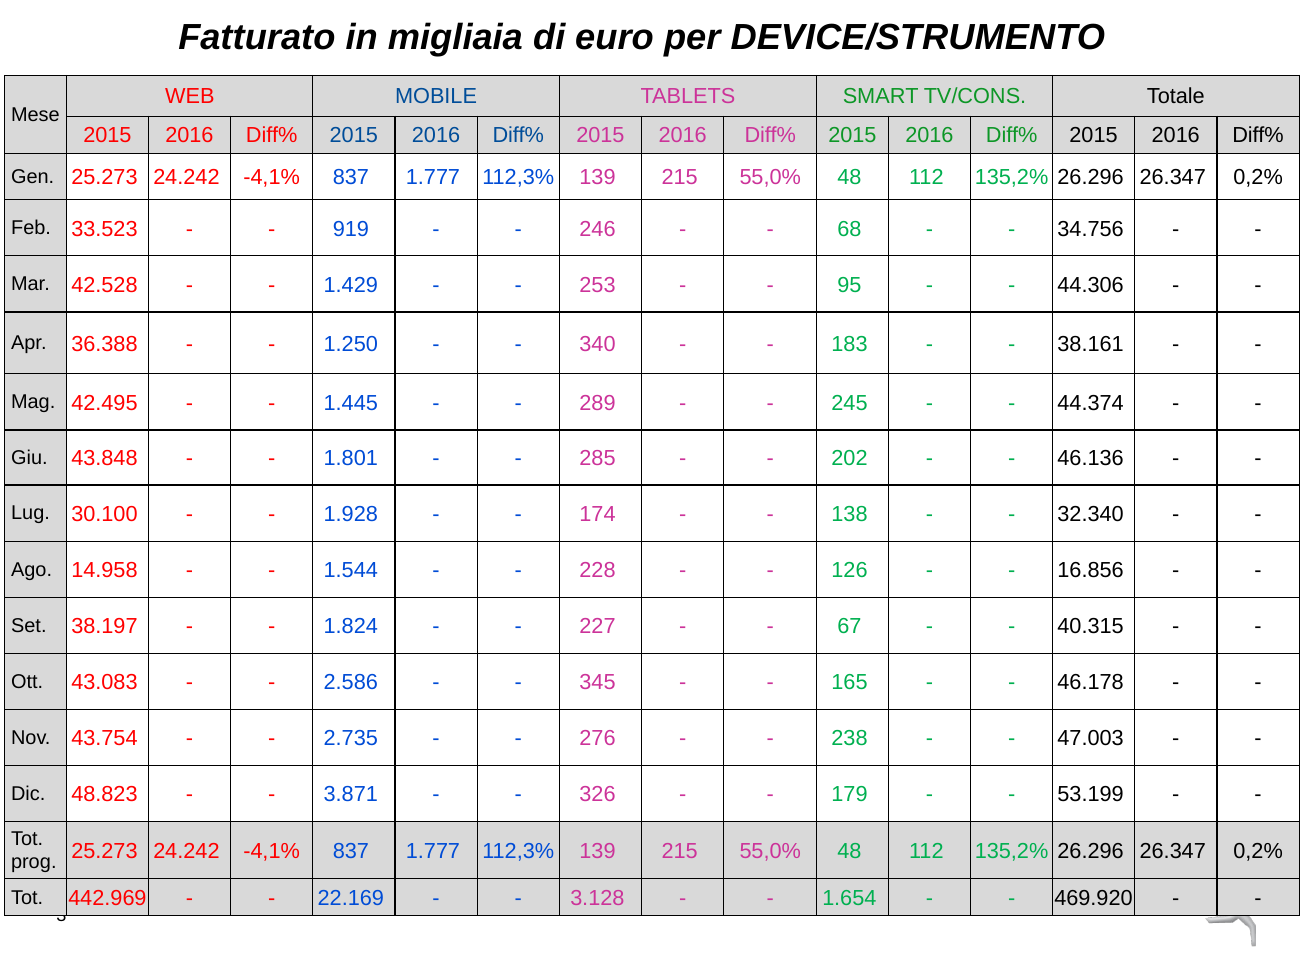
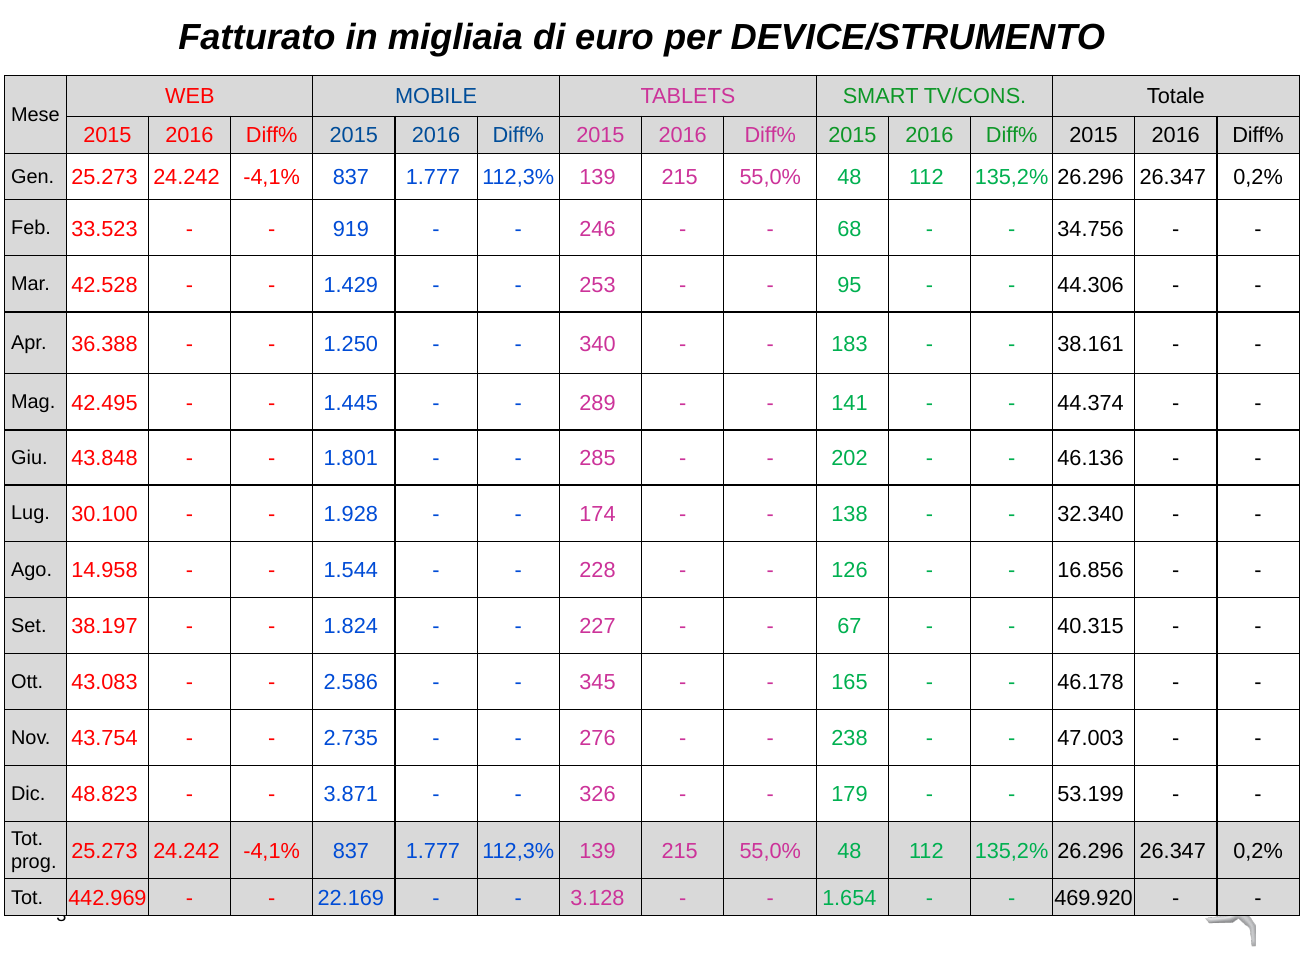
245: 245 -> 141 (850, 403)
